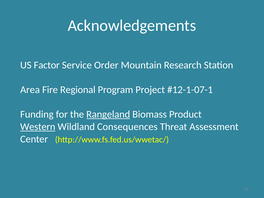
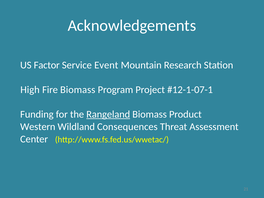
Order: Order -> Event (106, 65)
Area: Area -> High (30, 90)
Fire Regional: Regional -> Biomass (78, 90)
Western underline: present -> none (38, 127)
